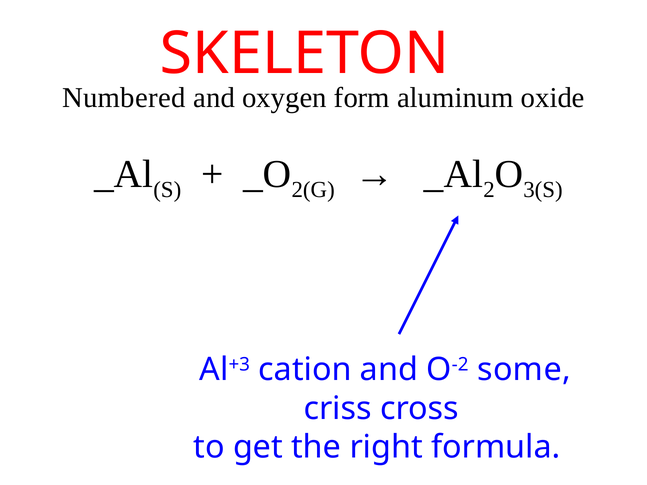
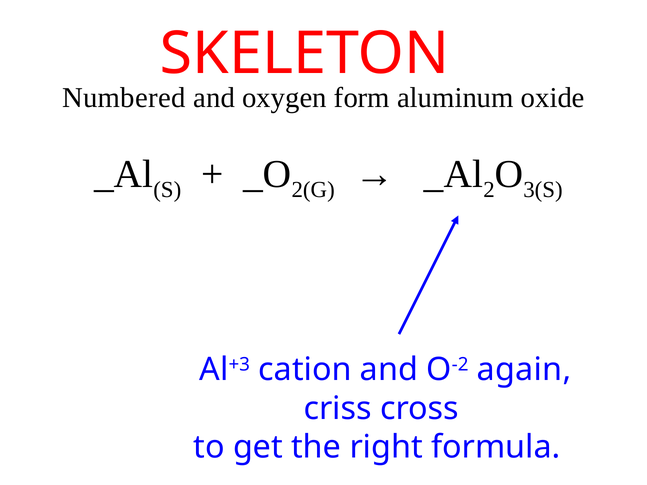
some: some -> again (524, 370)
